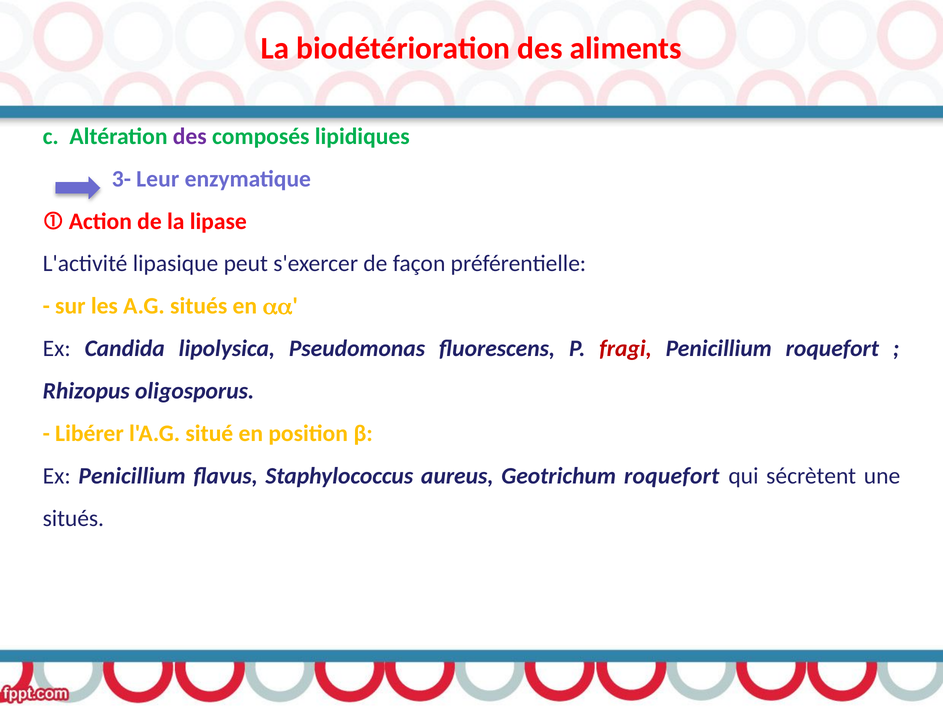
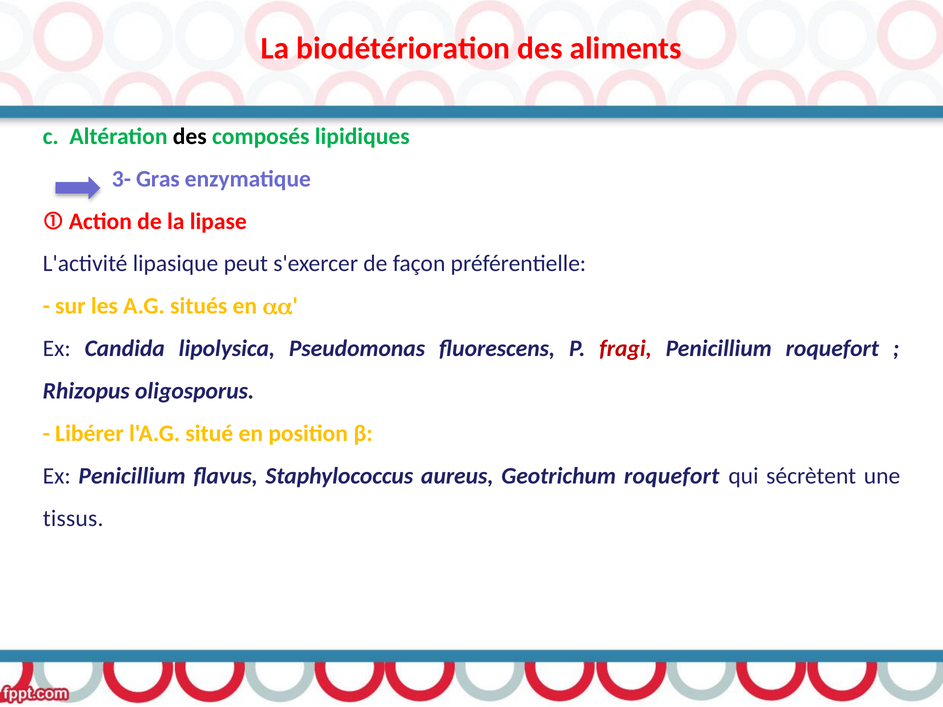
des colour: purple -> black (190, 136)
Leur: Leur -> Gras (158, 179)
situés: situés -> tissus (73, 518)
